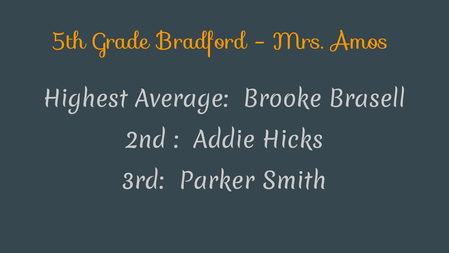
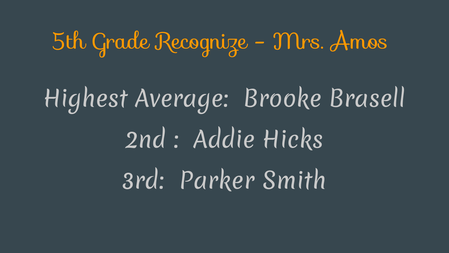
Bradford: Bradford -> Recognize (202, 41)
